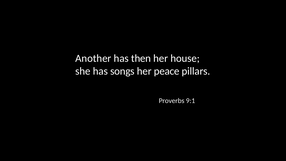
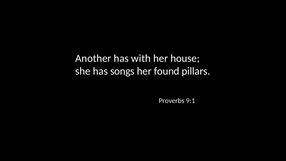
then: then -> with (141, 58)
peace: peace -> found (167, 71)
